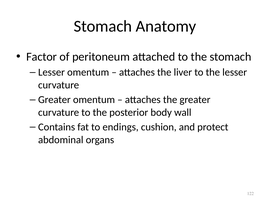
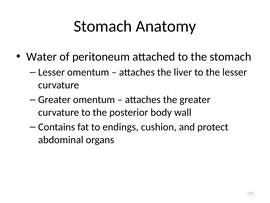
Factor: Factor -> Water (42, 57)
